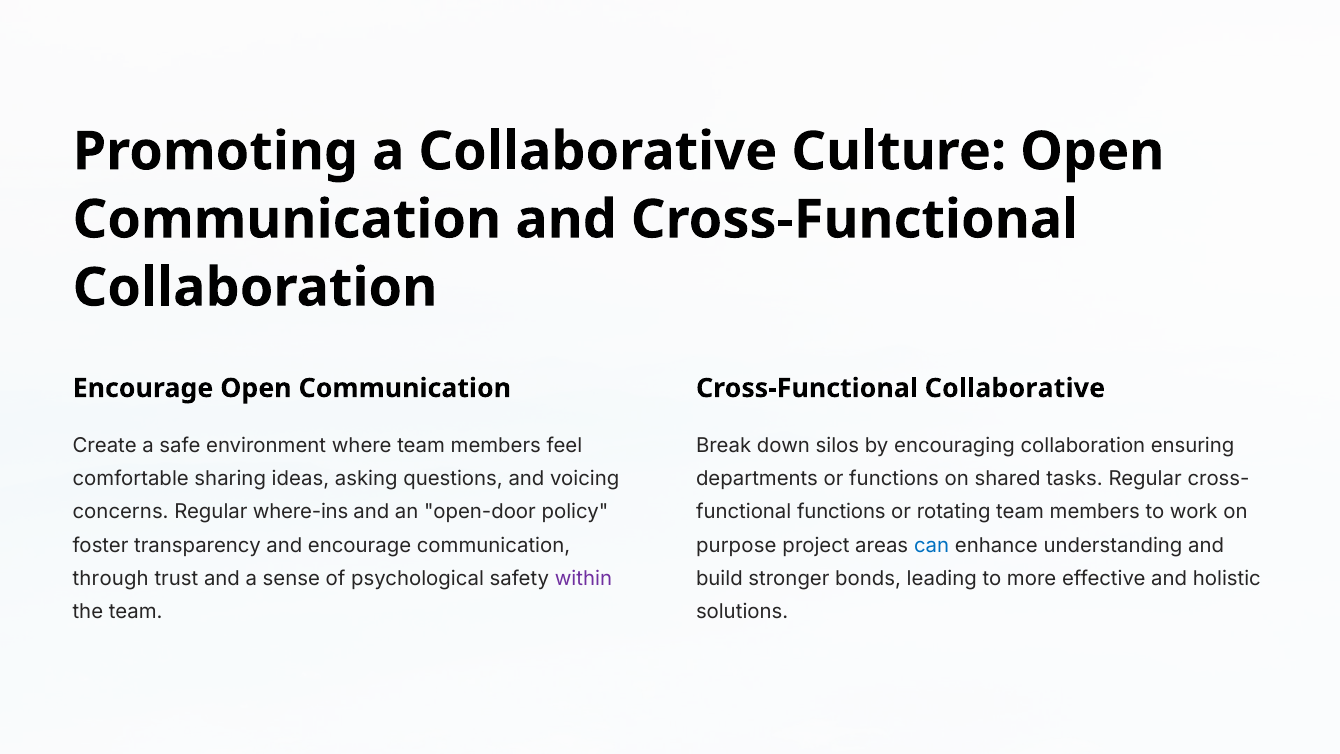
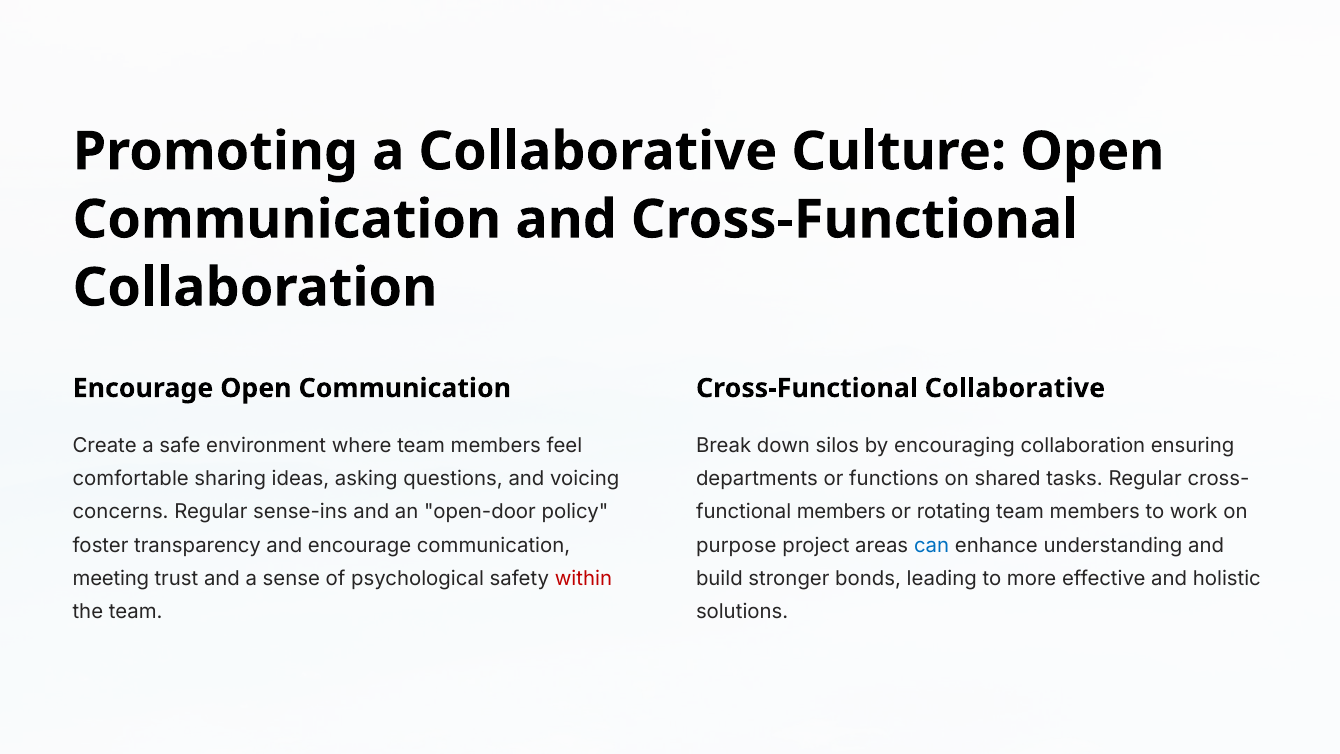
where-ins: where-ins -> sense-ins (300, 512)
functions: functions -> members (841, 512)
through: through -> meeting (111, 578)
within colour: purple -> red (583, 578)
